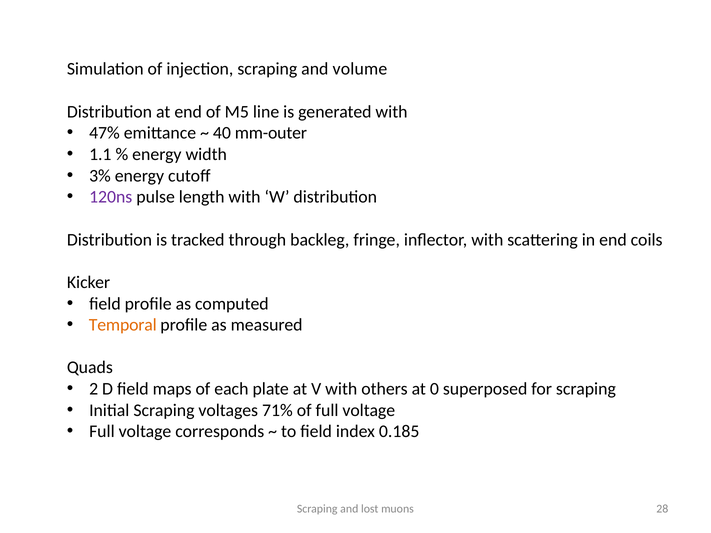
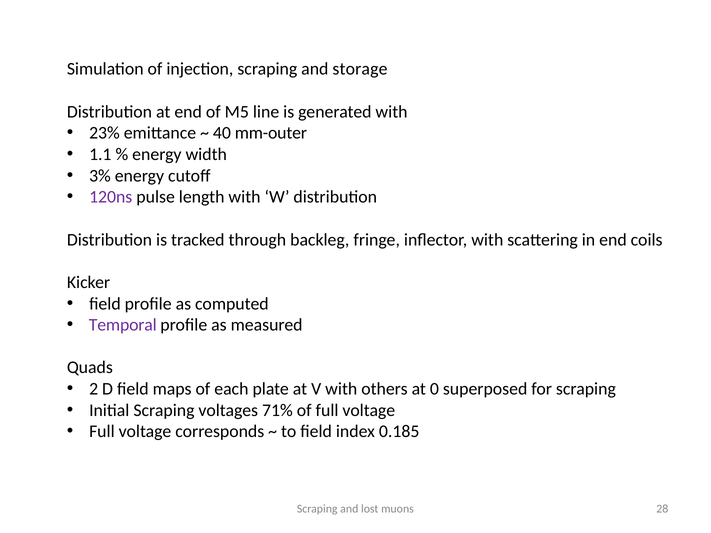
volume: volume -> storage (360, 69)
47%: 47% -> 23% (104, 133)
Temporal colour: orange -> purple (123, 325)
